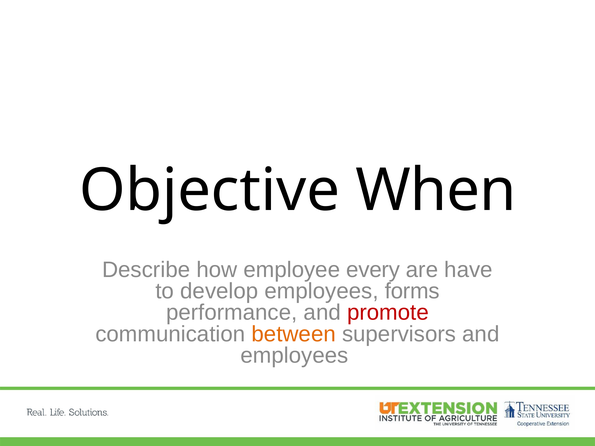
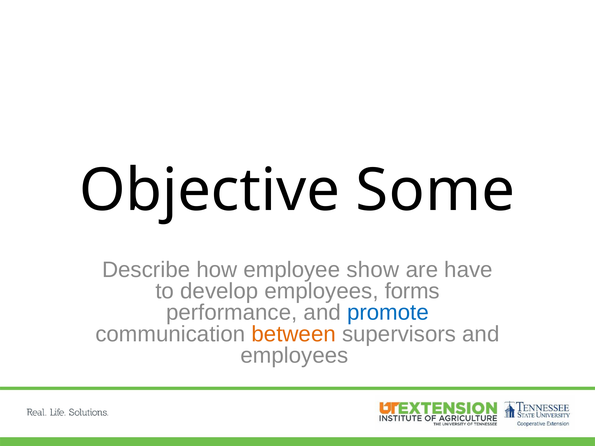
When: When -> Some (435, 191)
every: every -> show (373, 270)
promote colour: red -> blue (388, 313)
